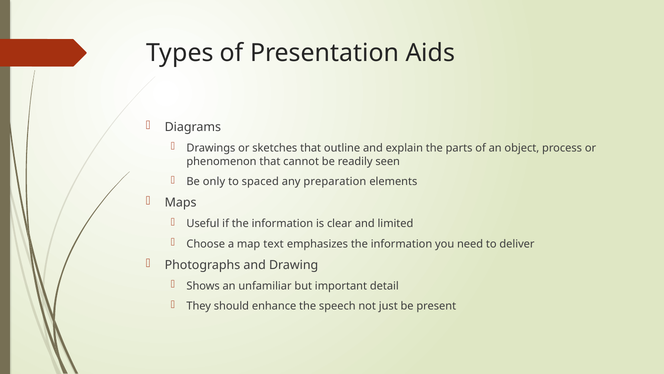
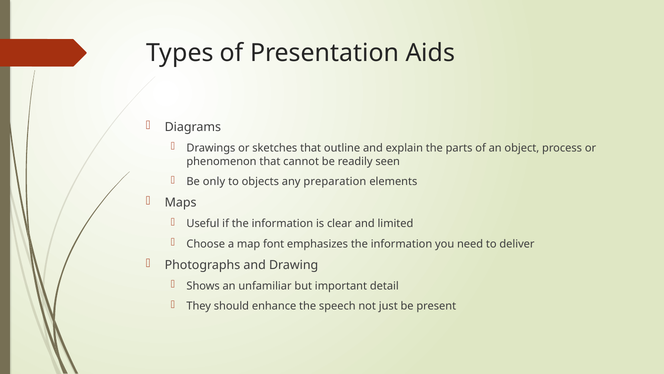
spaced: spaced -> objects (260, 181)
text: text -> font (274, 244)
